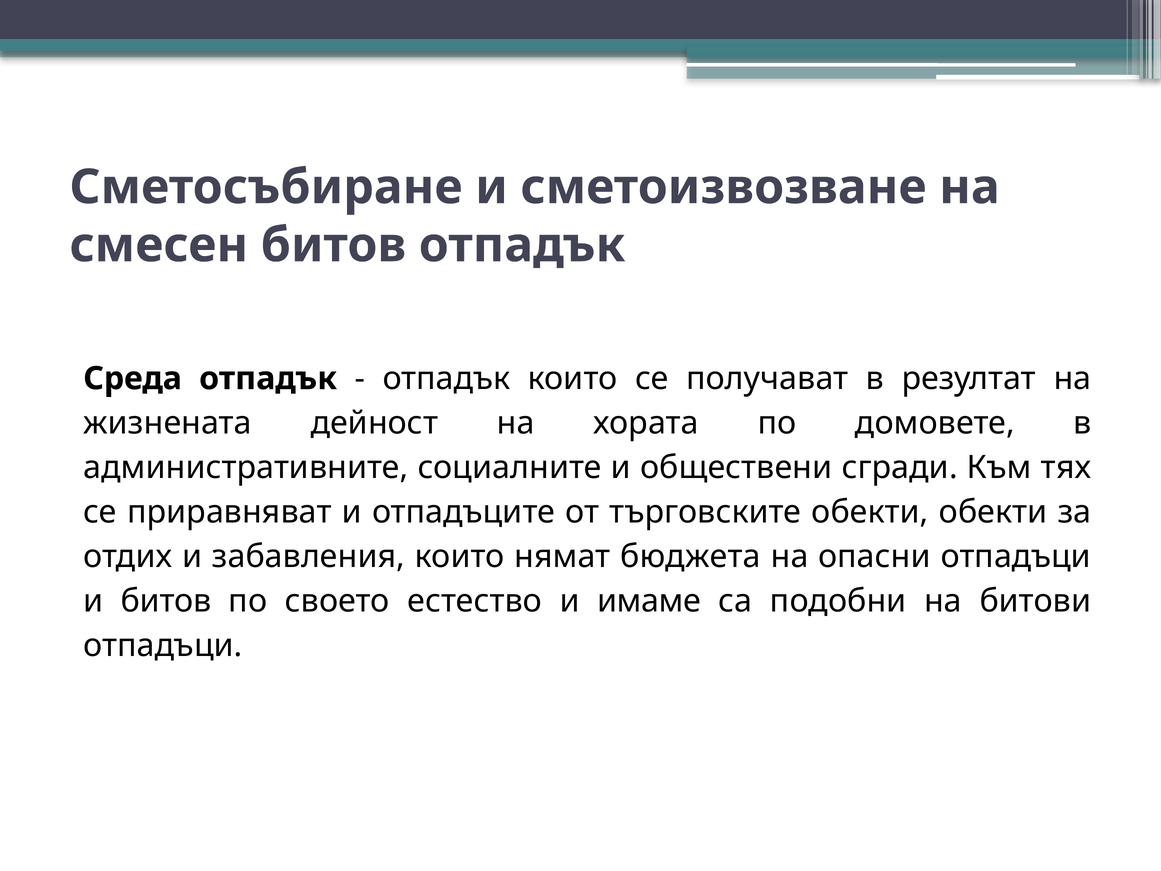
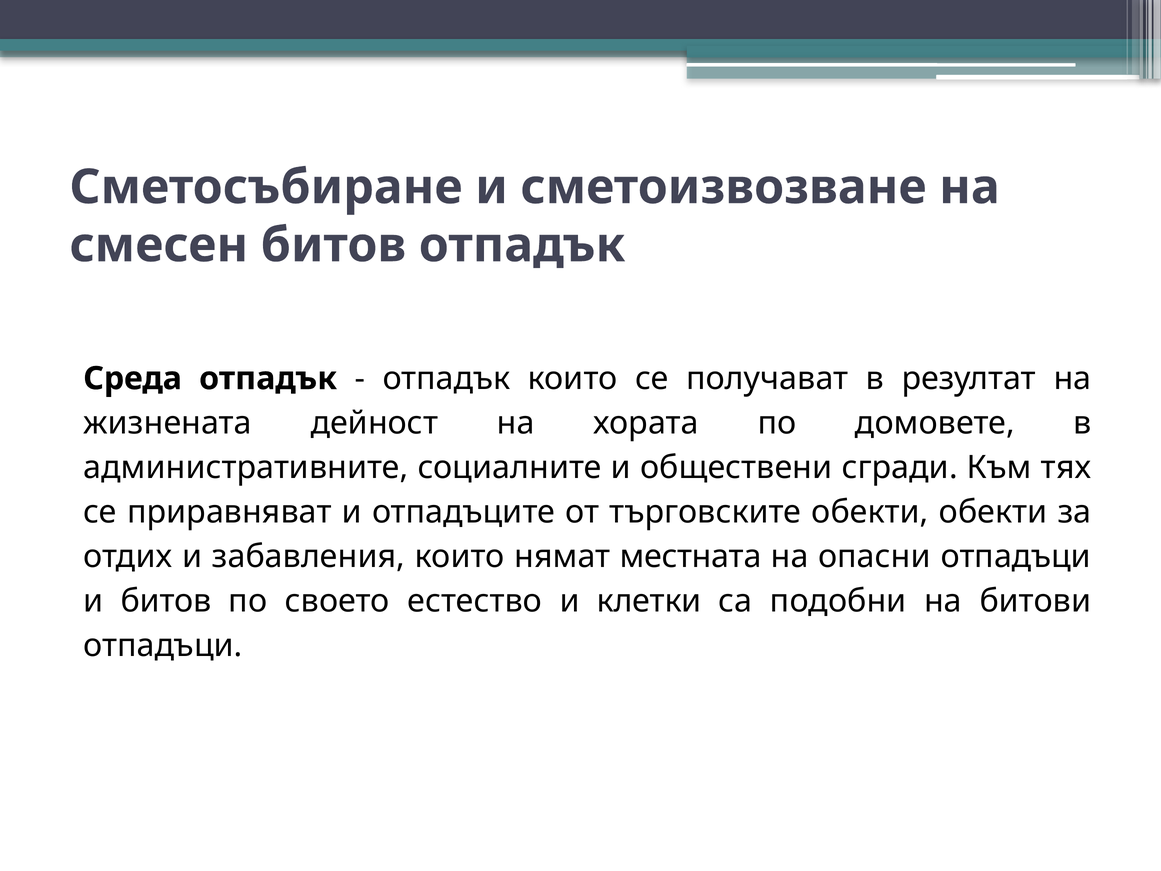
бюджета: бюджета -> местната (691, 557)
имаме: имаме -> клетки (649, 601)
